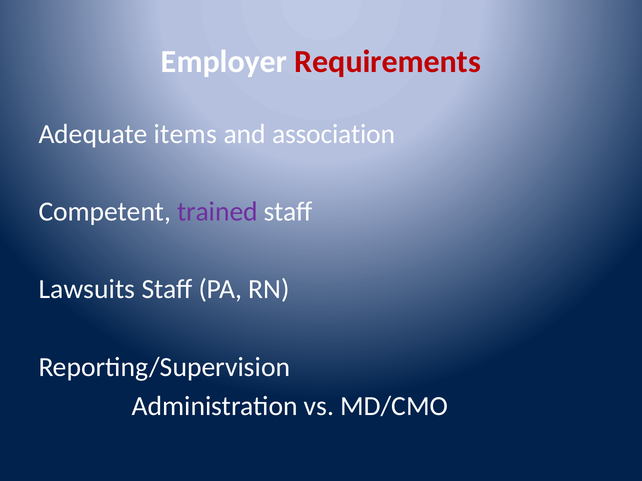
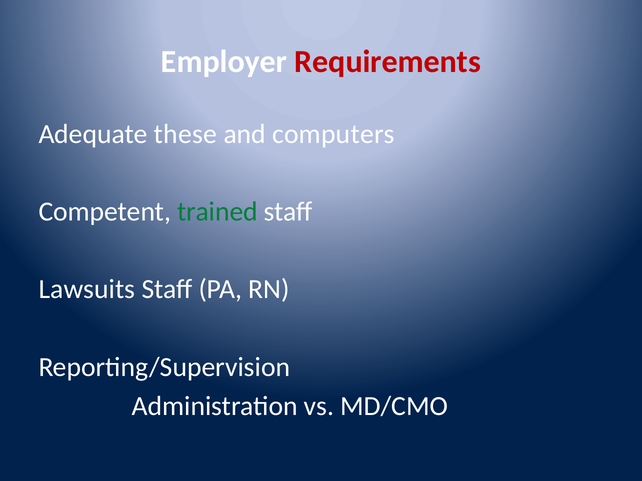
items: items -> these (185, 134)
association: association -> computers (333, 134)
trained colour: purple -> green (217, 212)
